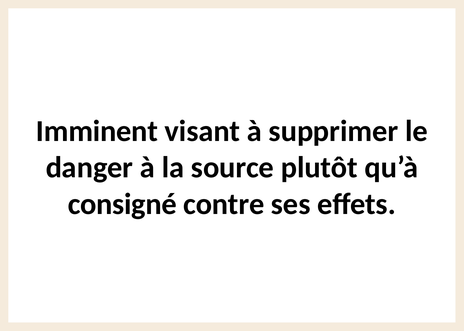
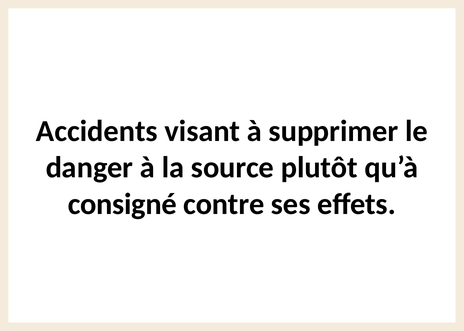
Imminent: Imminent -> Accidents (97, 131)
